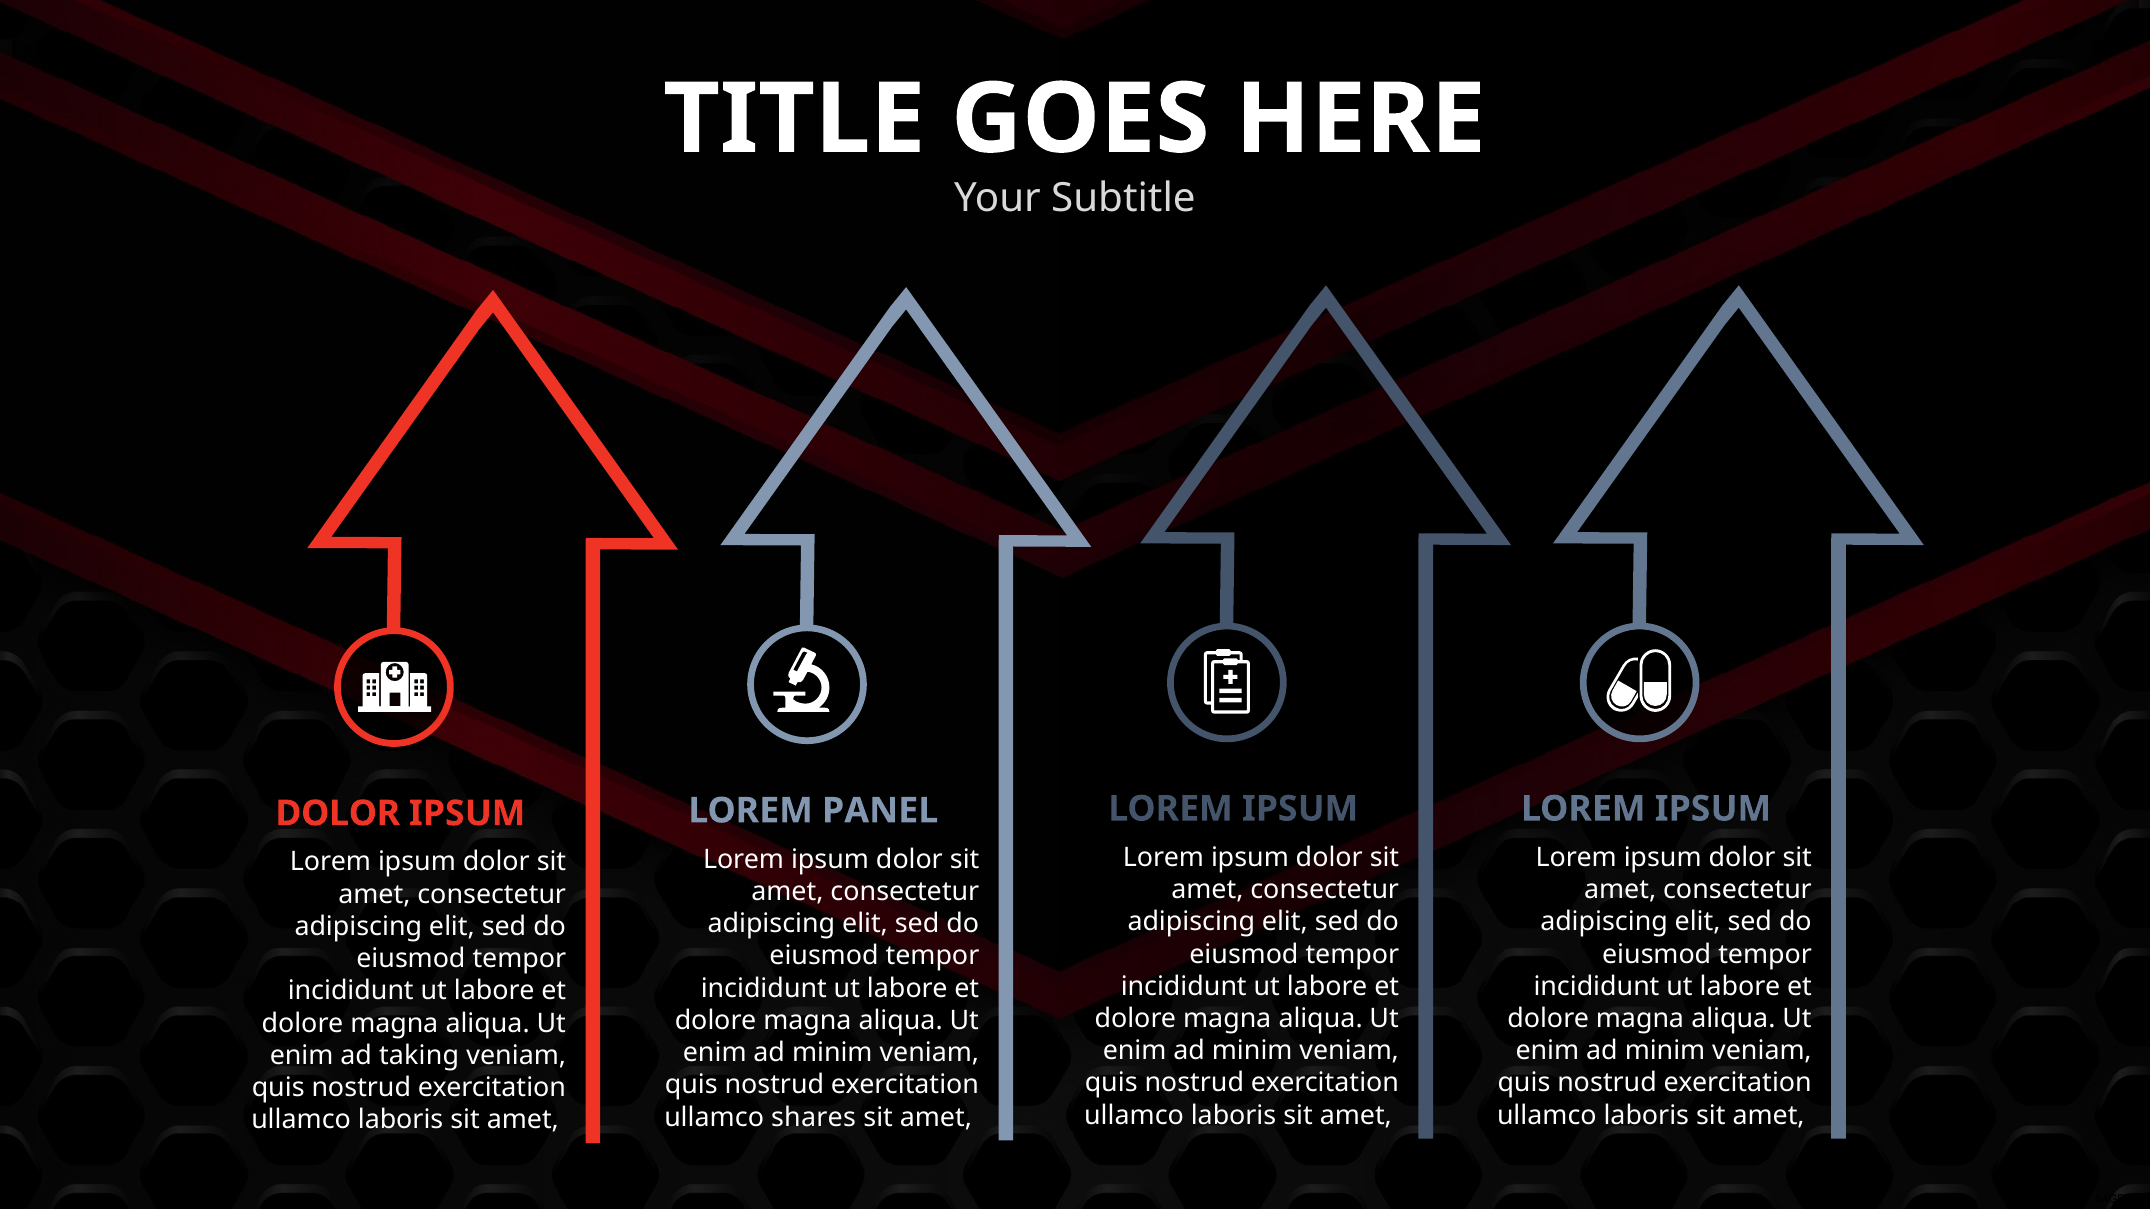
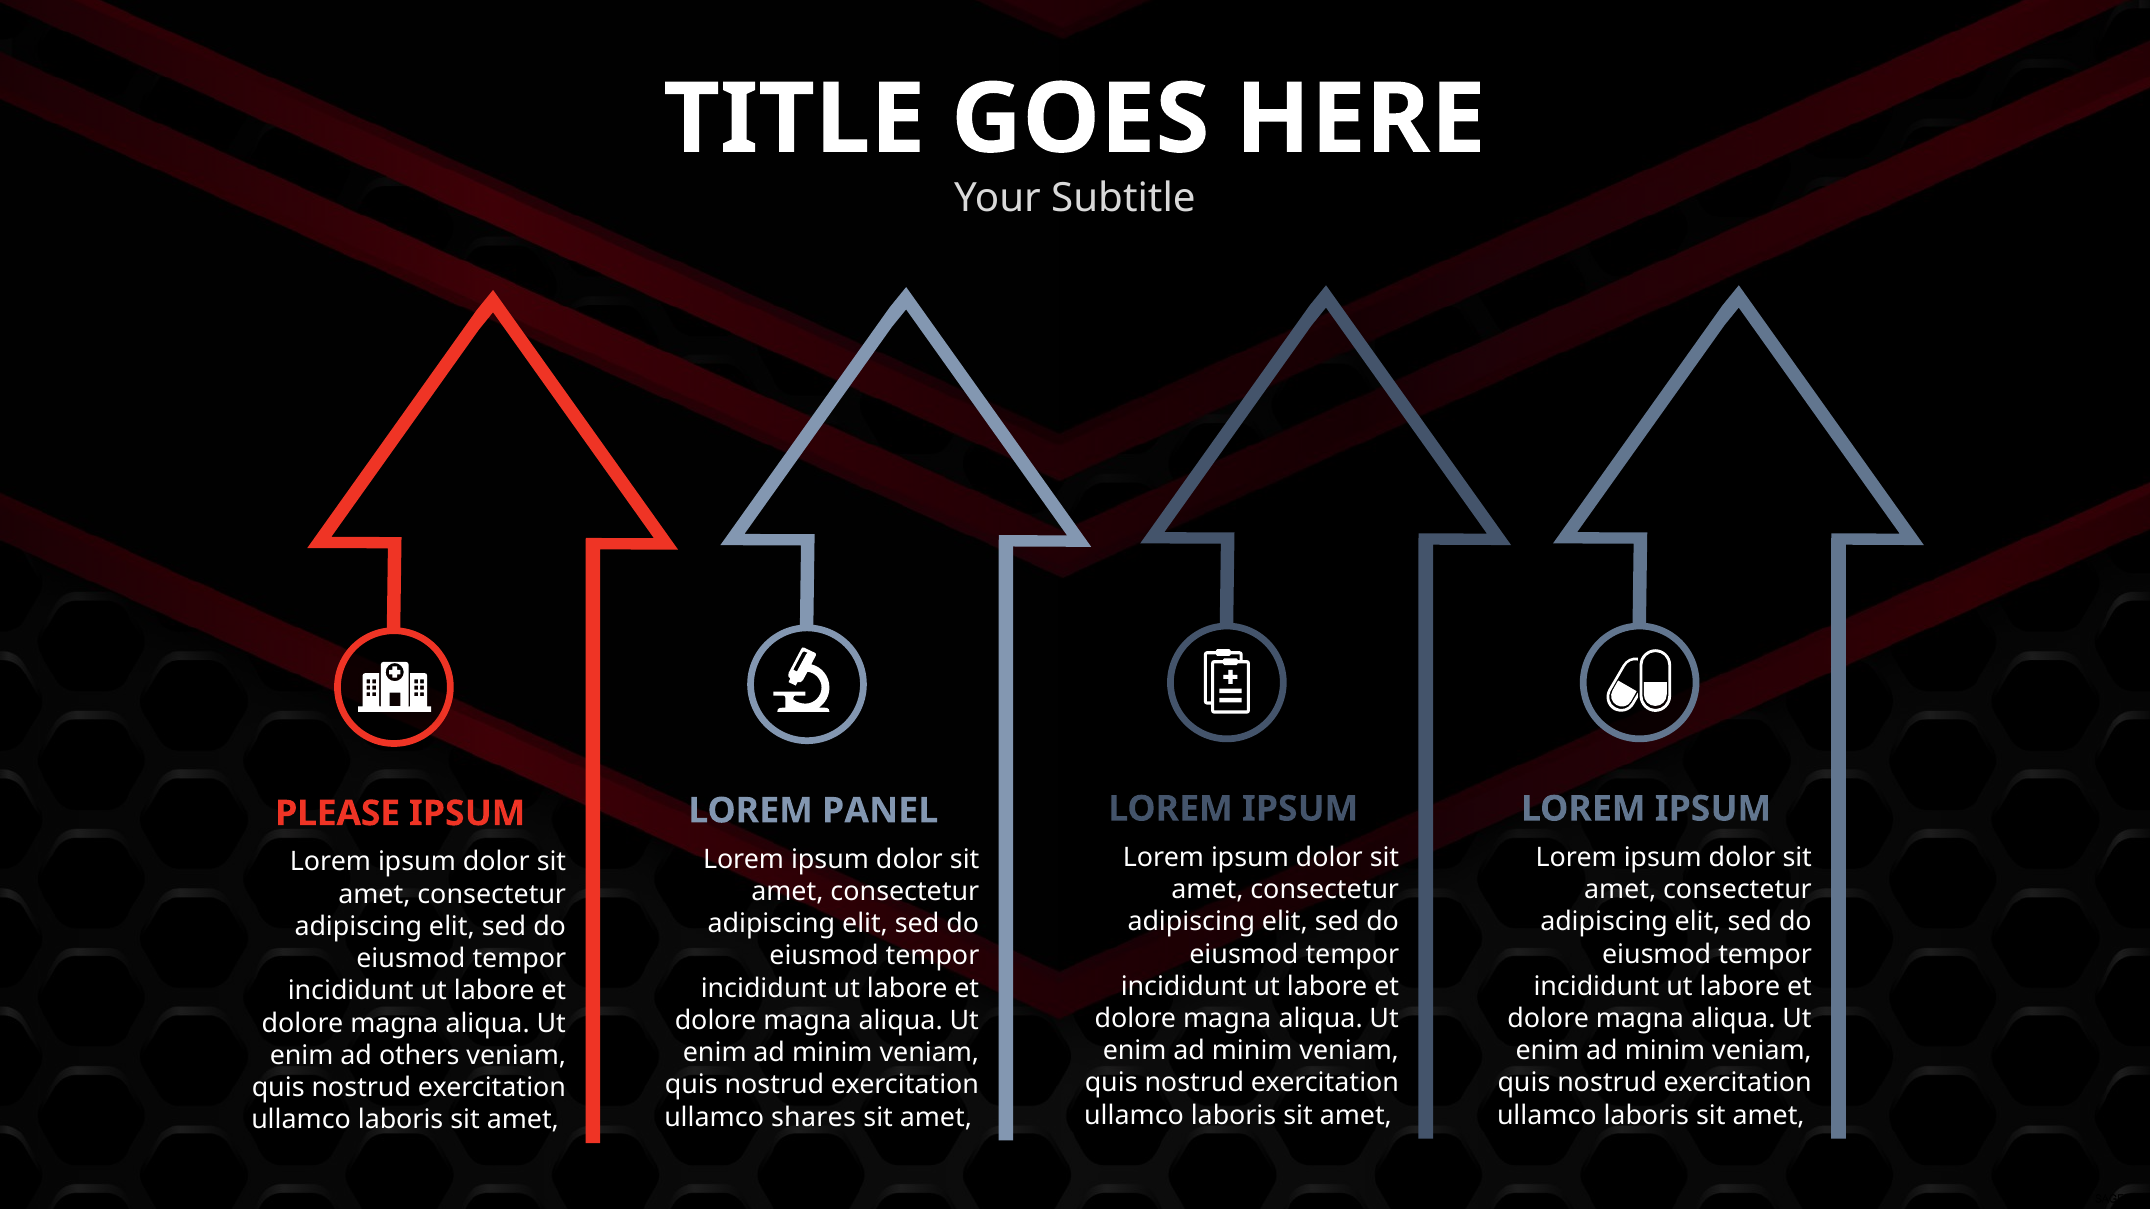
DOLOR: DOLOR -> PLEASE (338, 814)
taking: taking -> others (419, 1056)
